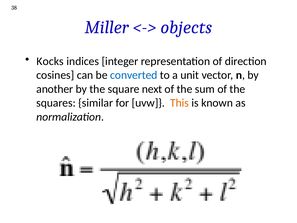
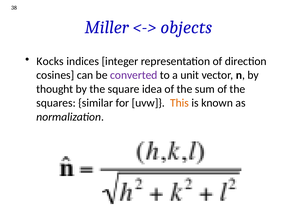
converted colour: blue -> purple (134, 75)
another: another -> thought (55, 89)
next: next -> idea (152, 89)
